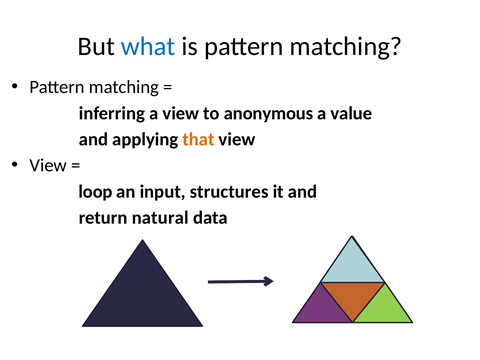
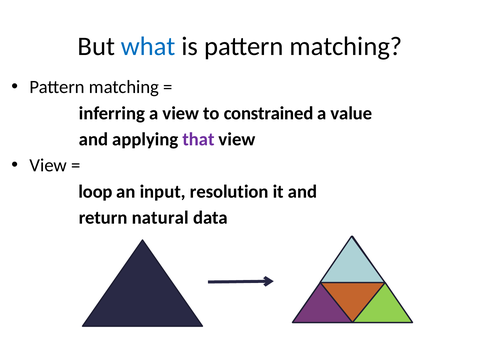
anonymous: anonymous -> constrained (269, 113)
that colour: orange -> purple (199, 139)
structures: structures -> resolution (229, 192)
